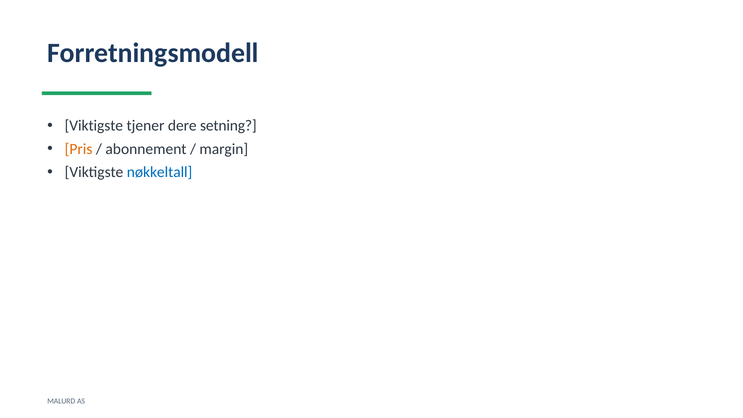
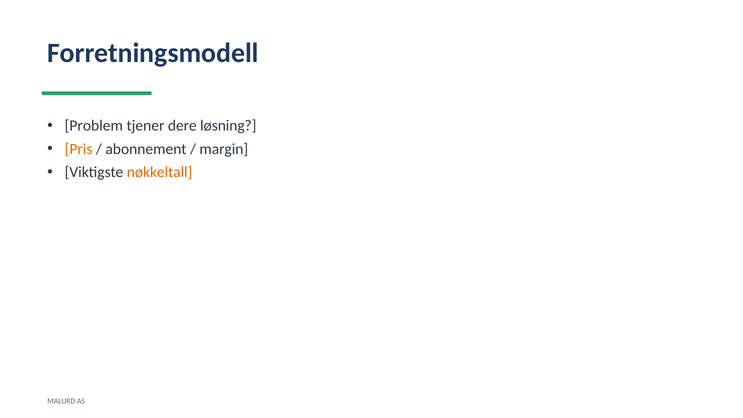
Viktigste: Viktigste -> Problem (94, 126)
setning: setning -> løsning (228, 126)
nøkkeltall colour: blue -> orange (160, 172)
